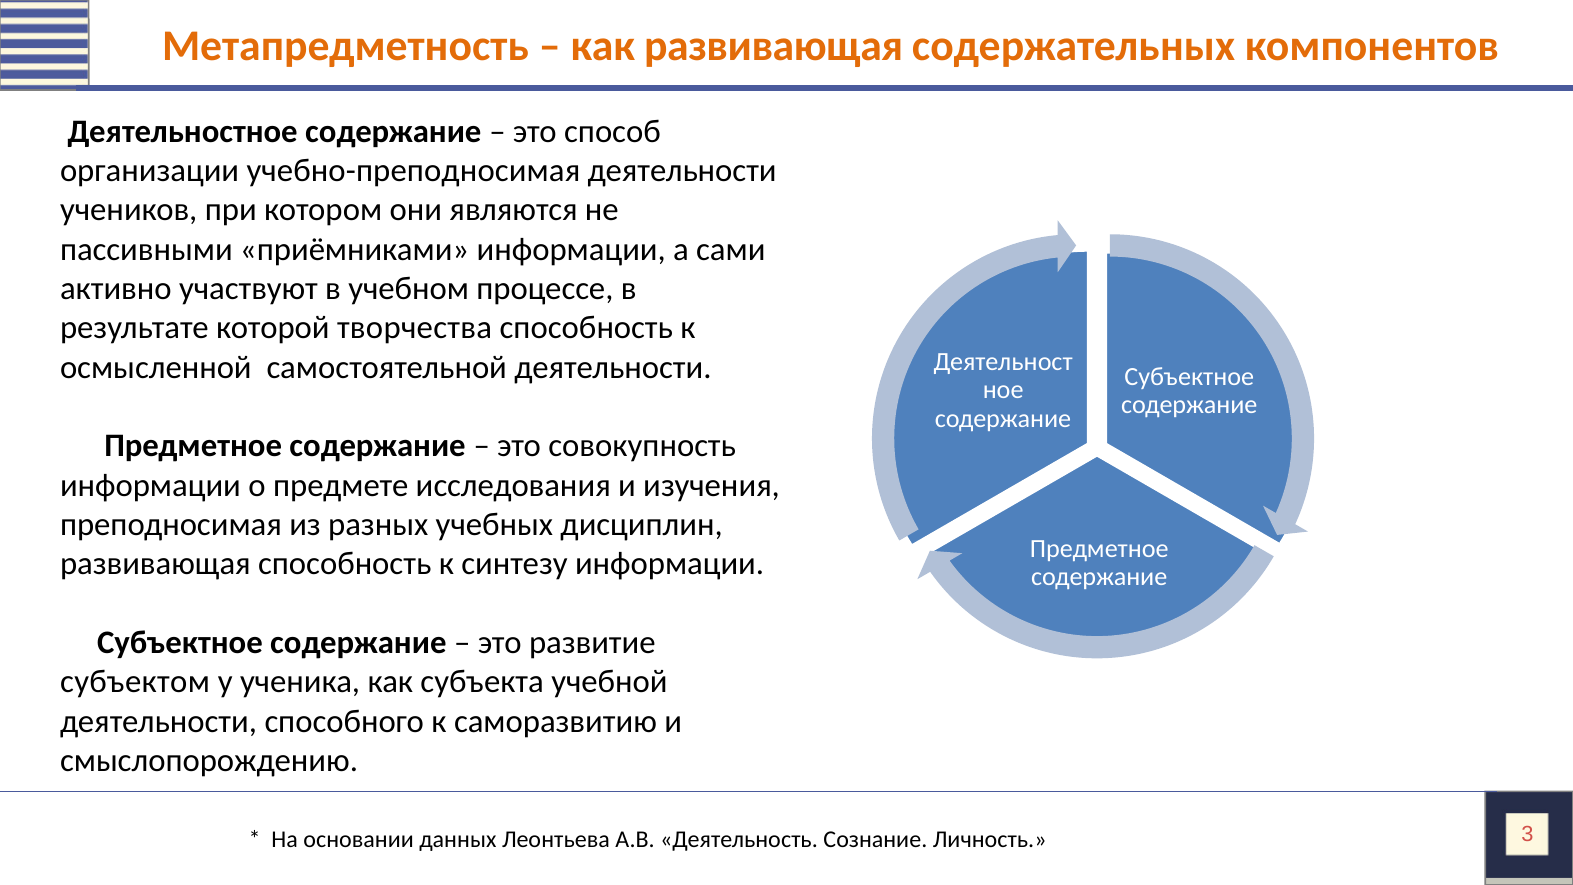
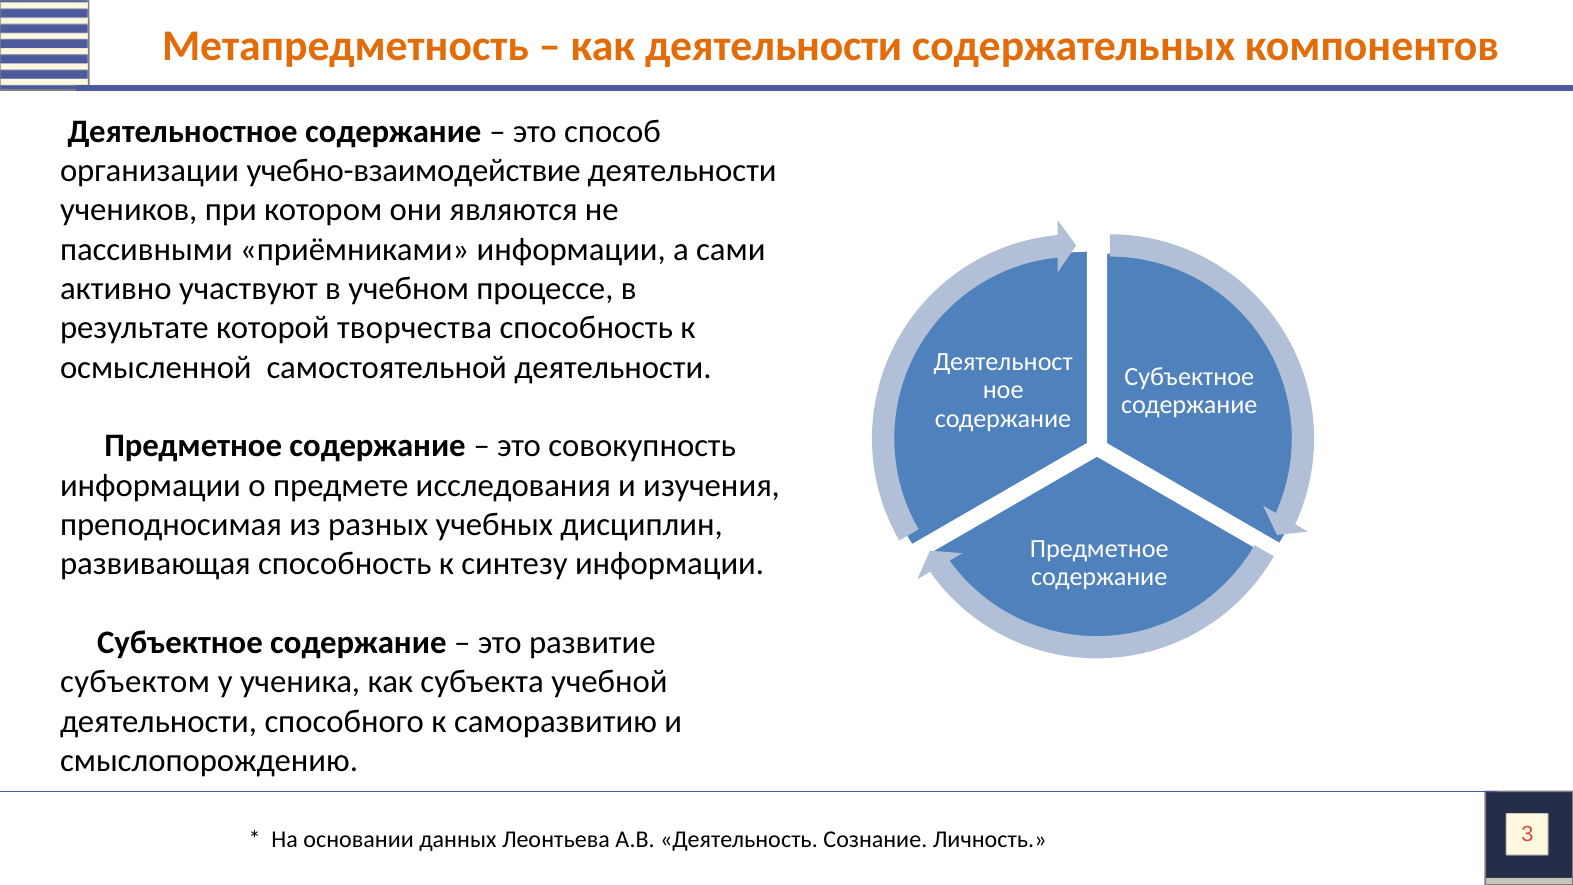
как развивающая: развивающая -> деятельности (774, 46)
учебно-преподносимая: учебно-преподносимая -> учебно-взаимодействие (414, 171)
